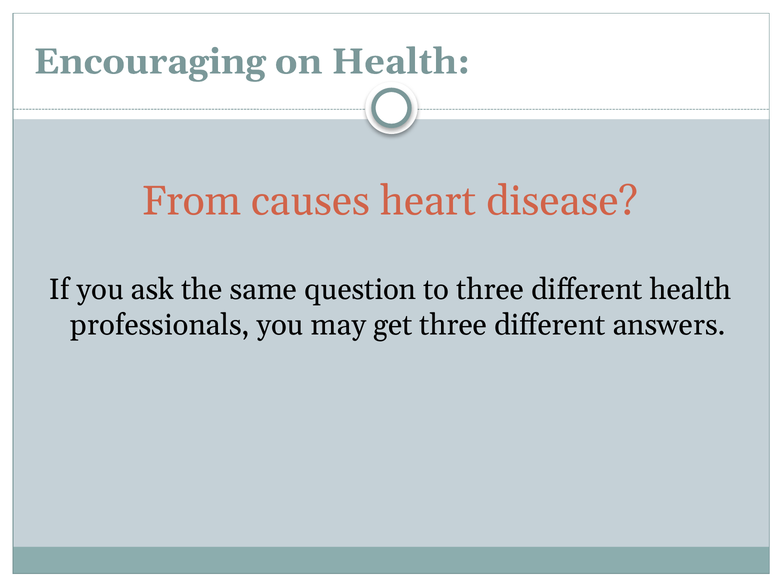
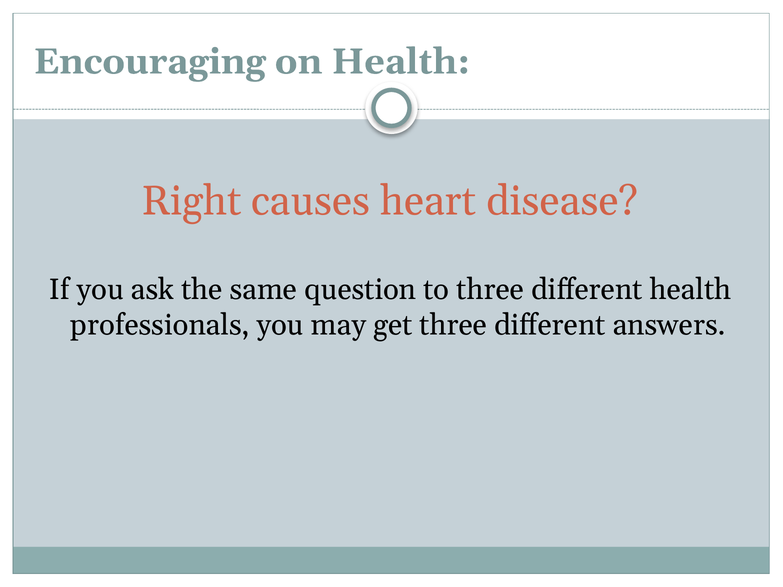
From: From -> Right (191, 201)
